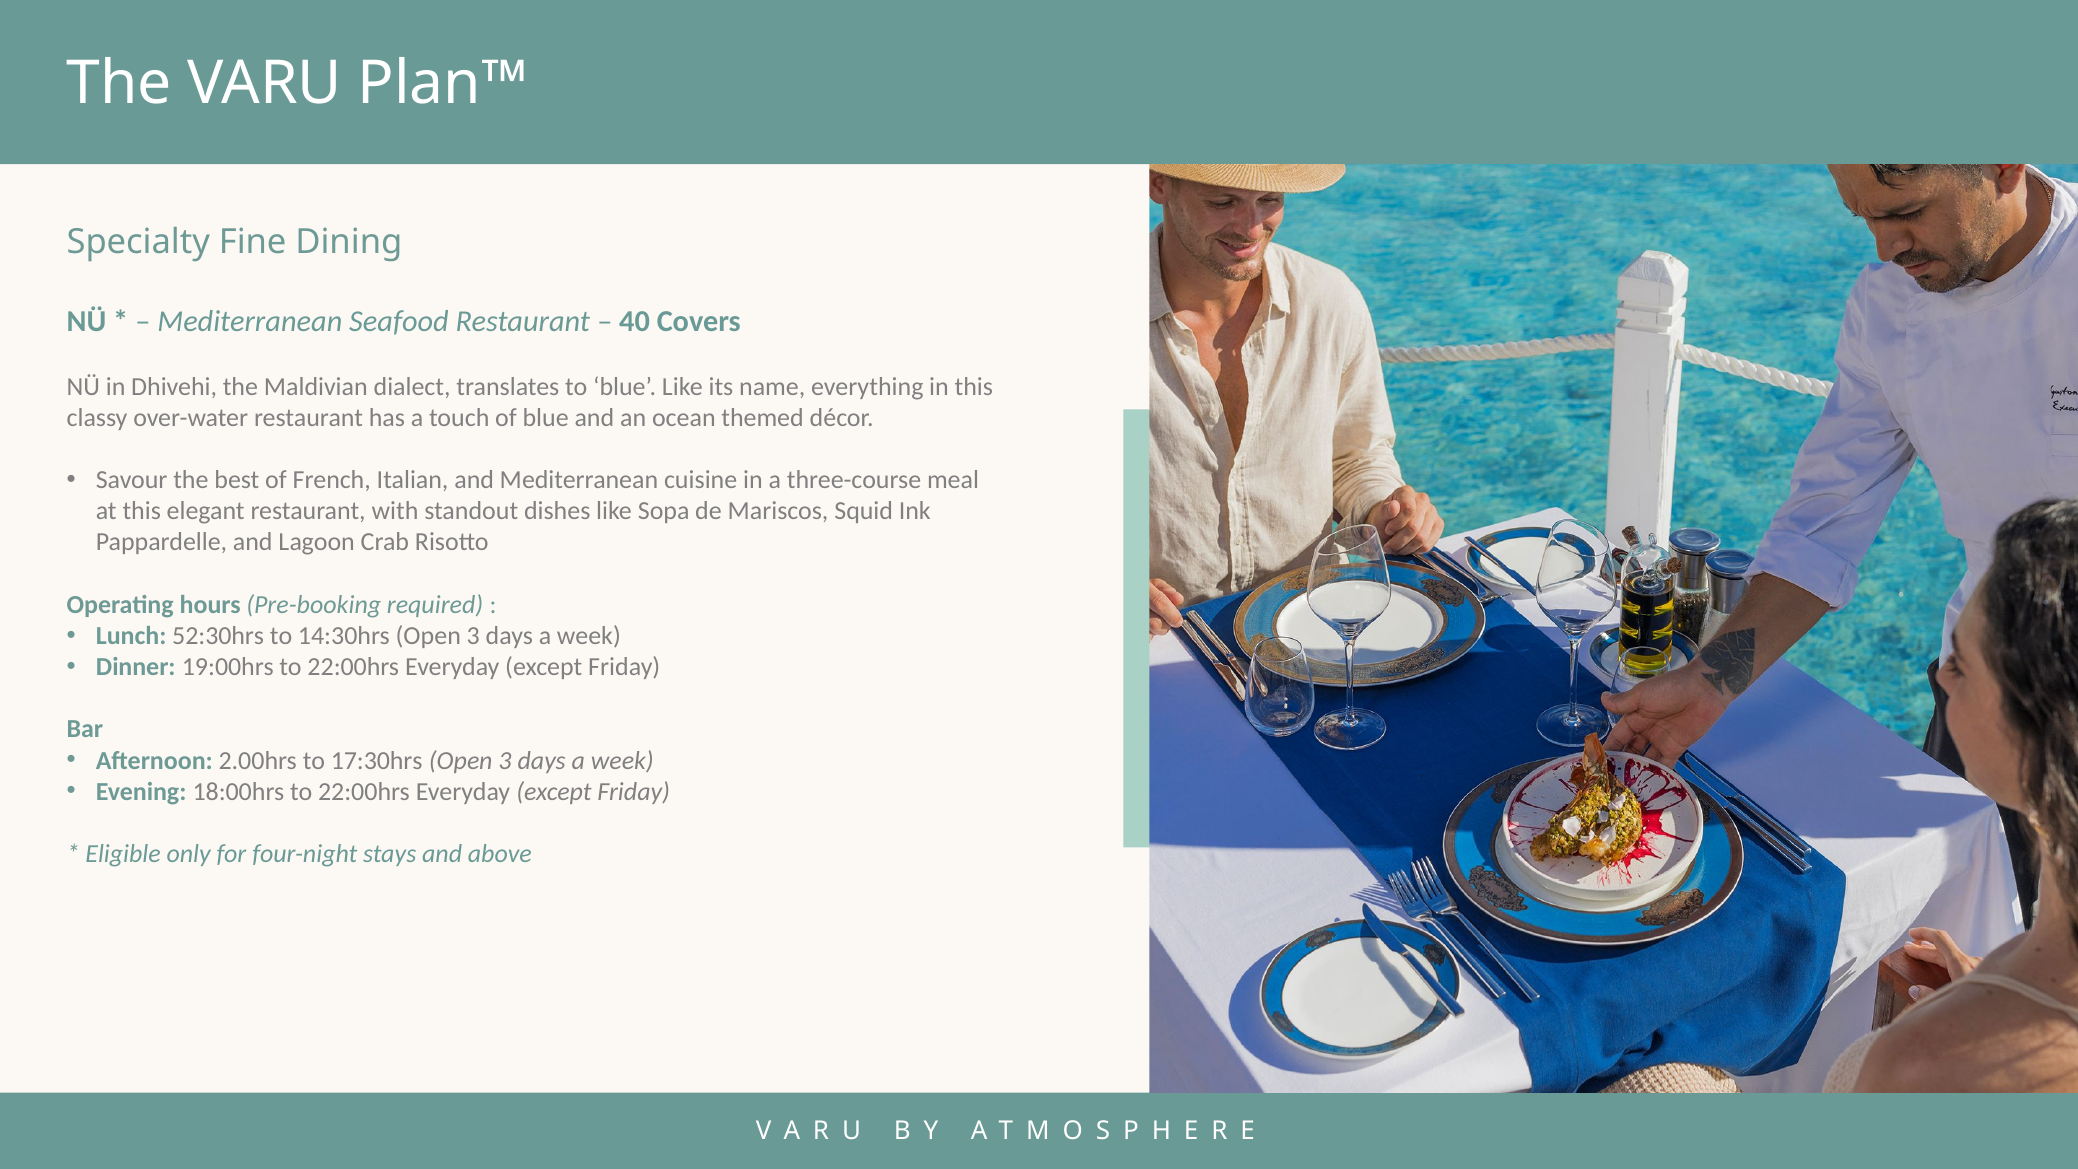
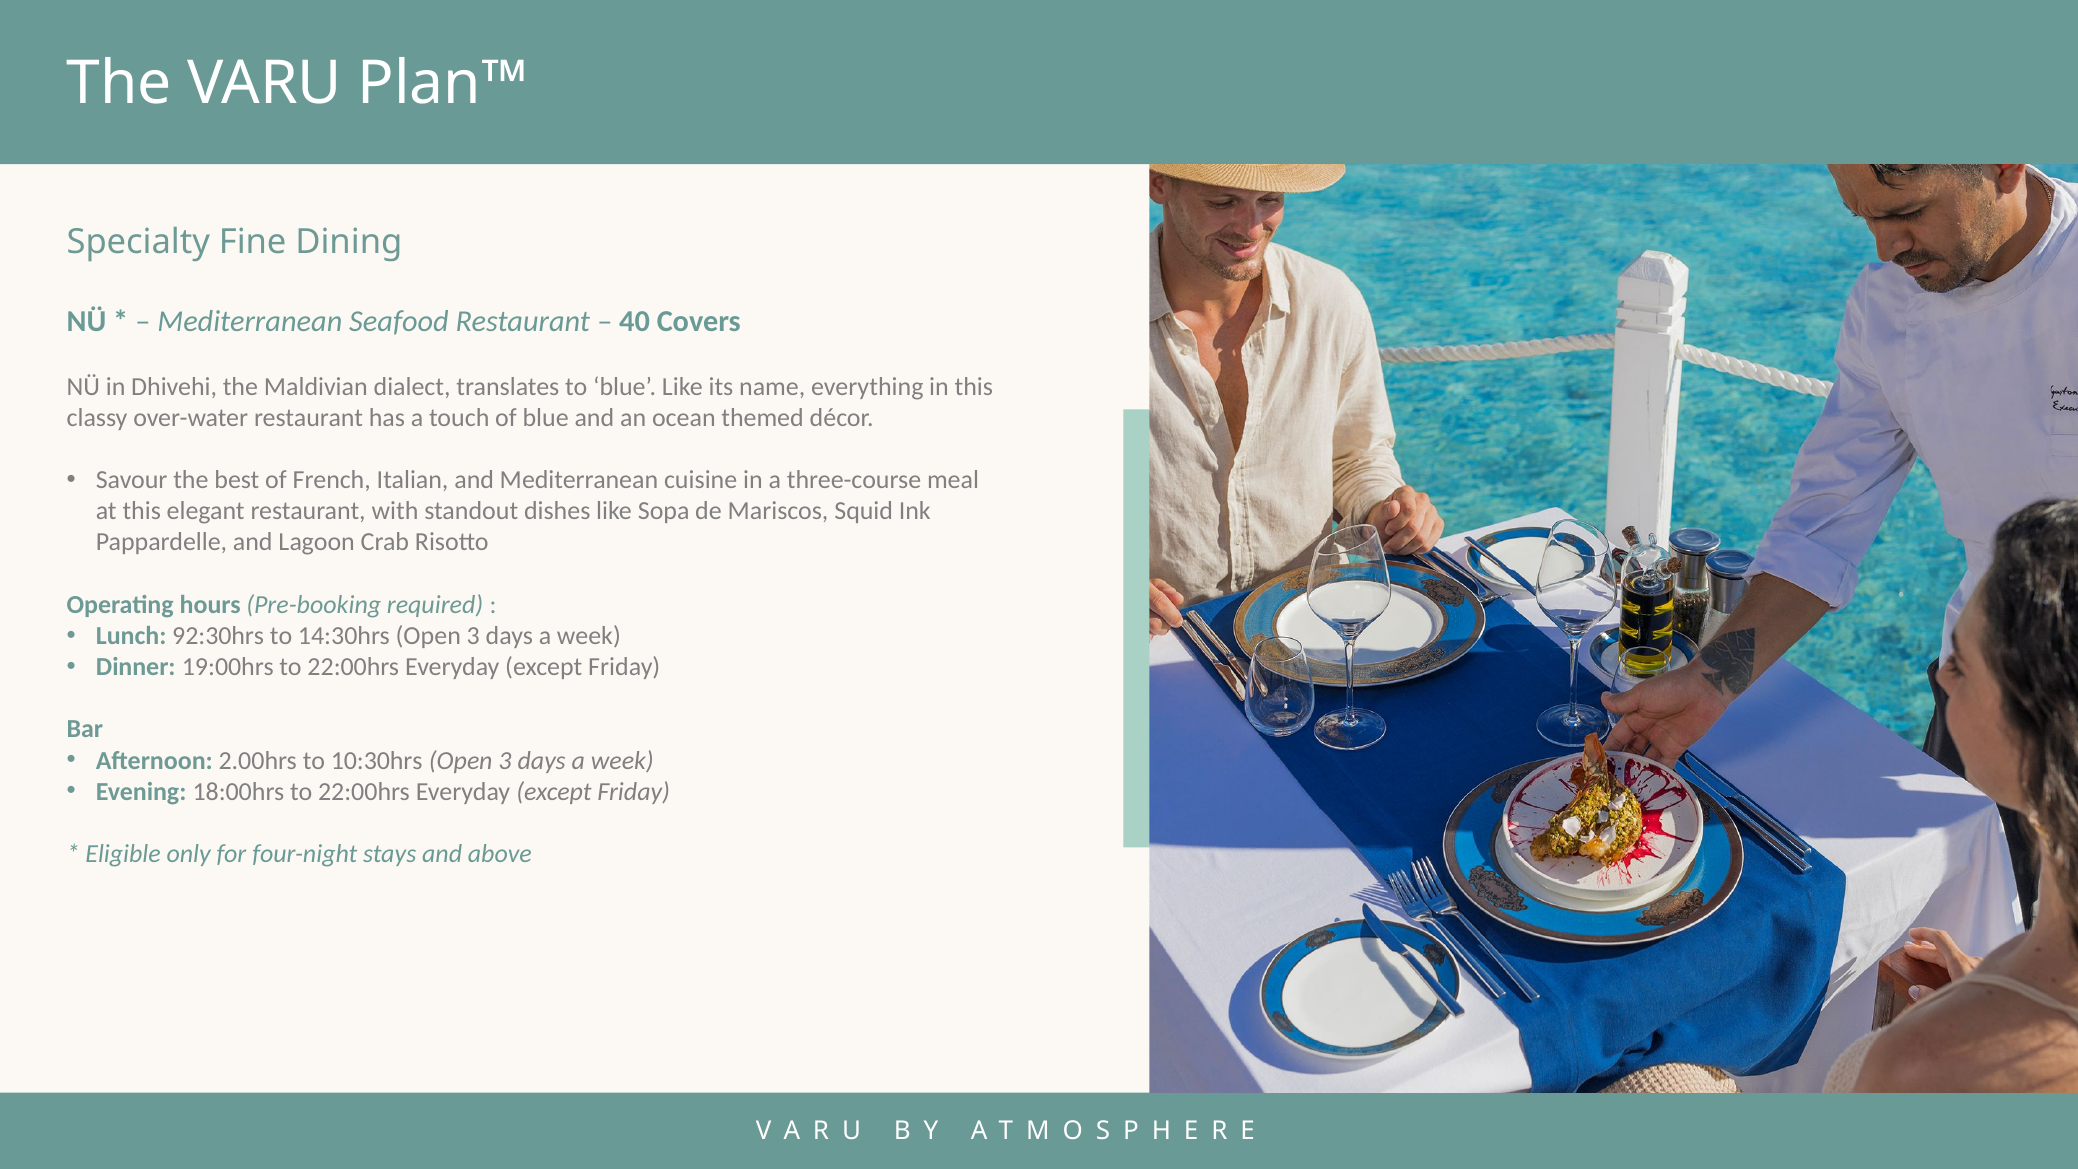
52:30hrs: 52:30hrs -> 92:30hrs (218, 636)
17:30hrs: 17:30hrs -> 10:30hrs (377, 760)
